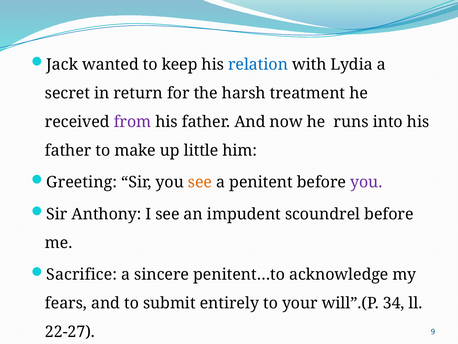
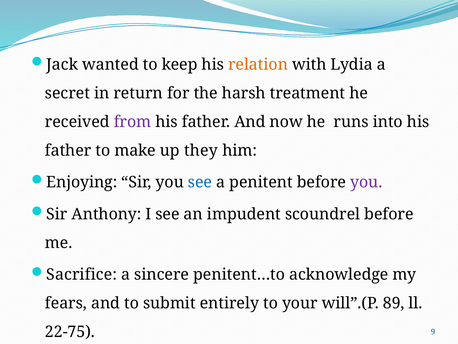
relation colour: blue -> orange (258, 64)
little: little -> they (201, 150)
Greeting: Greeting -> Enjoying (82, 182)
see colour: orange -> blue (200, 182)
34: 34 -> 89 (394, 303)
22-27: 22-27 -> 22-75 (70, 331)
